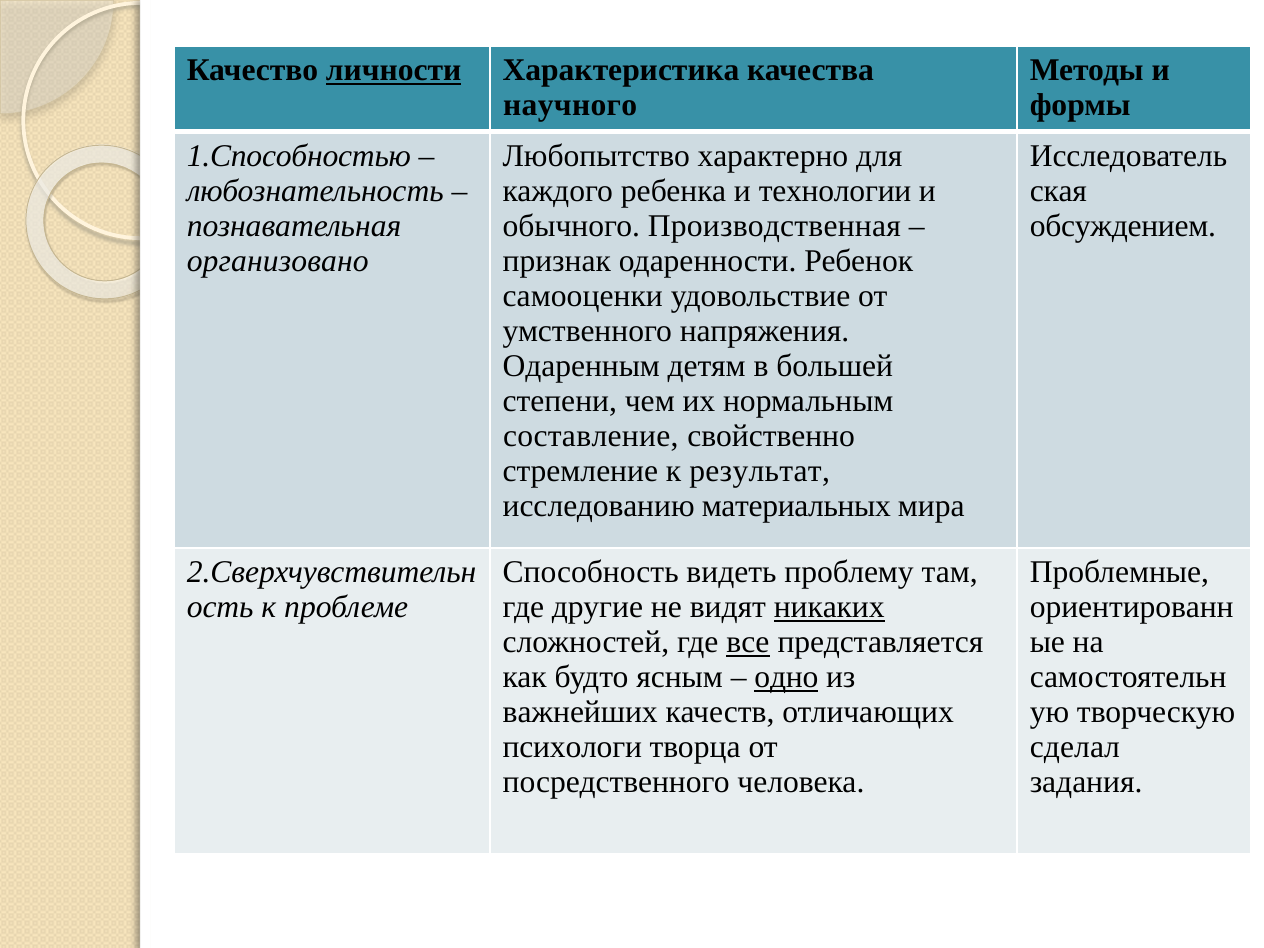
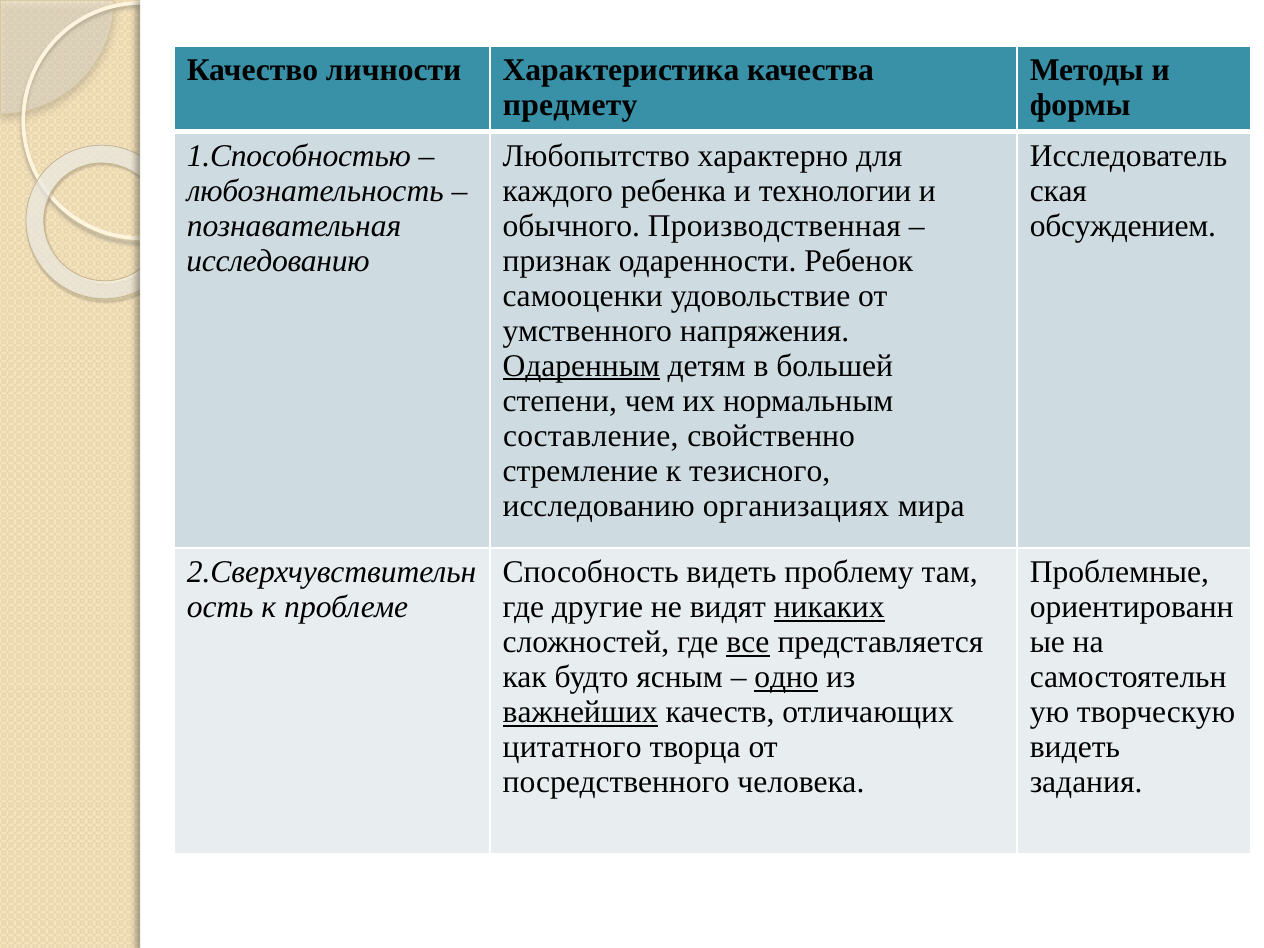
личности underline: present -> none (394, 70)
научного: научного -> предмету (570, 105)
организовано: организовано -> исследованию (278, 261)
Одаренным underline: none -> present (581, 366)
результат: результат -> тезисного (760, 471)
материальных: материальных -> организациях (796, 506)
важнейших underline: none -> present (580, 712)
психологи: психологи -> цитатного (572, 747)
сделал: сделал -> видеть (1075, 747)
